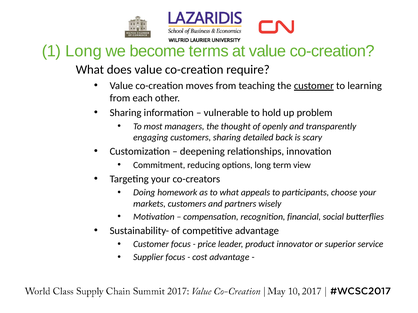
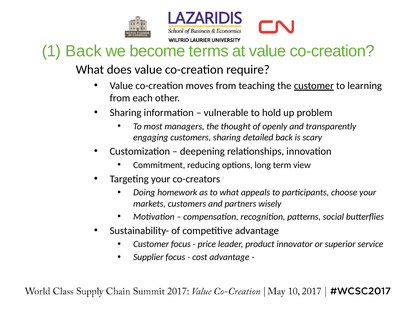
1 Long: Long -> Back (83, 51)
financial: financial -> patterns (304, 217)
